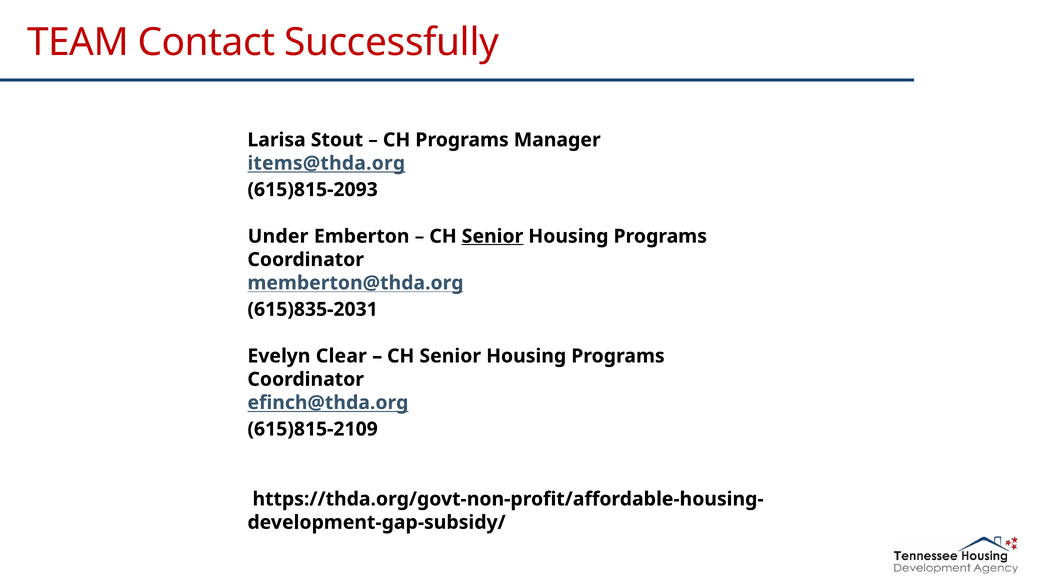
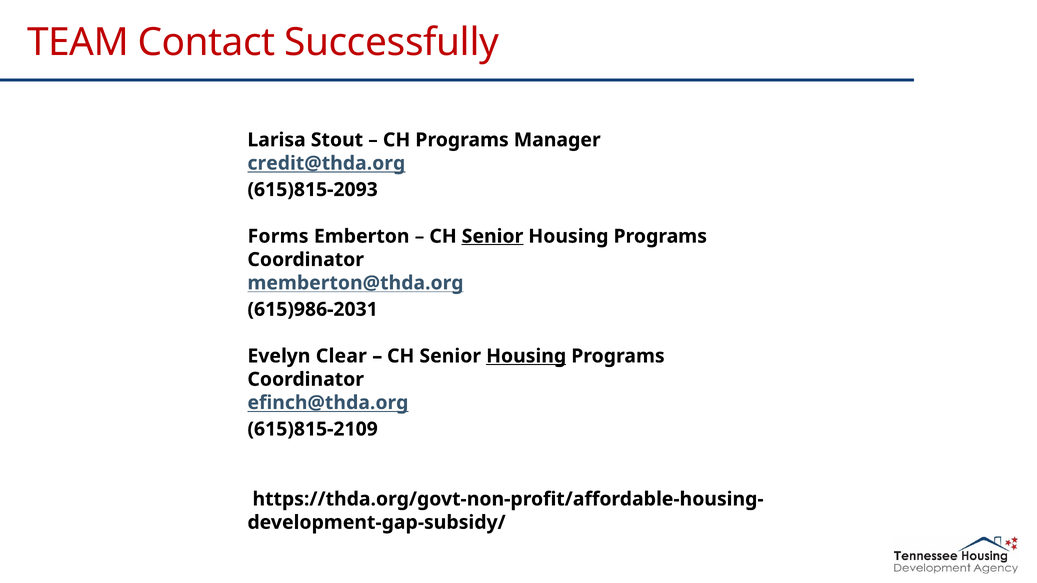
items@thda.org: items@thda.org -> credit@thda.org (326, 163)
Under: Under -> Forms (278, 236)
615)835-2031: 615)835-2031 -> 615)986-2031 (313, 310)
Housing underline: none -> present (526, 356)
